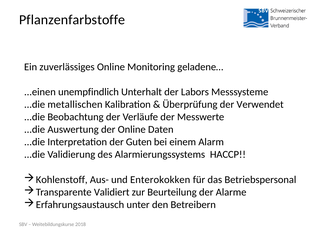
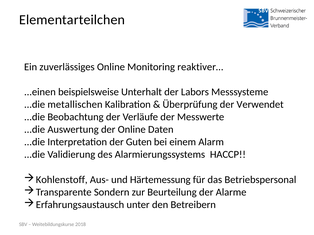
Pflanzenfarbstoffe: Pflanzenfarbstoffe -> Elementarteilchen (72, 20)
geladene…: geladene… -> reaktiver… (200, 67)
unempfindlich: unempfindlich -> beispielsweise (88, 92)
Enterokokken: Enterokokken -> Härtemessung (160, 180)
Validiert: Validiert -> Sondern (112, 193)
